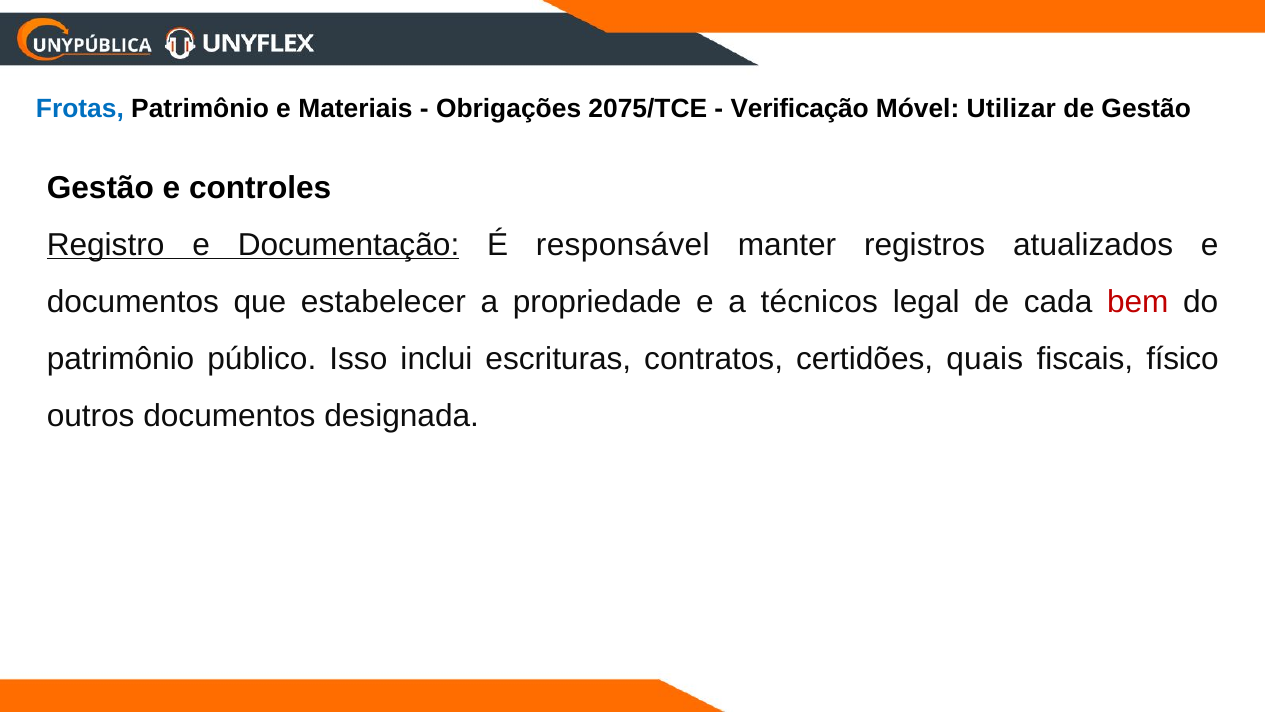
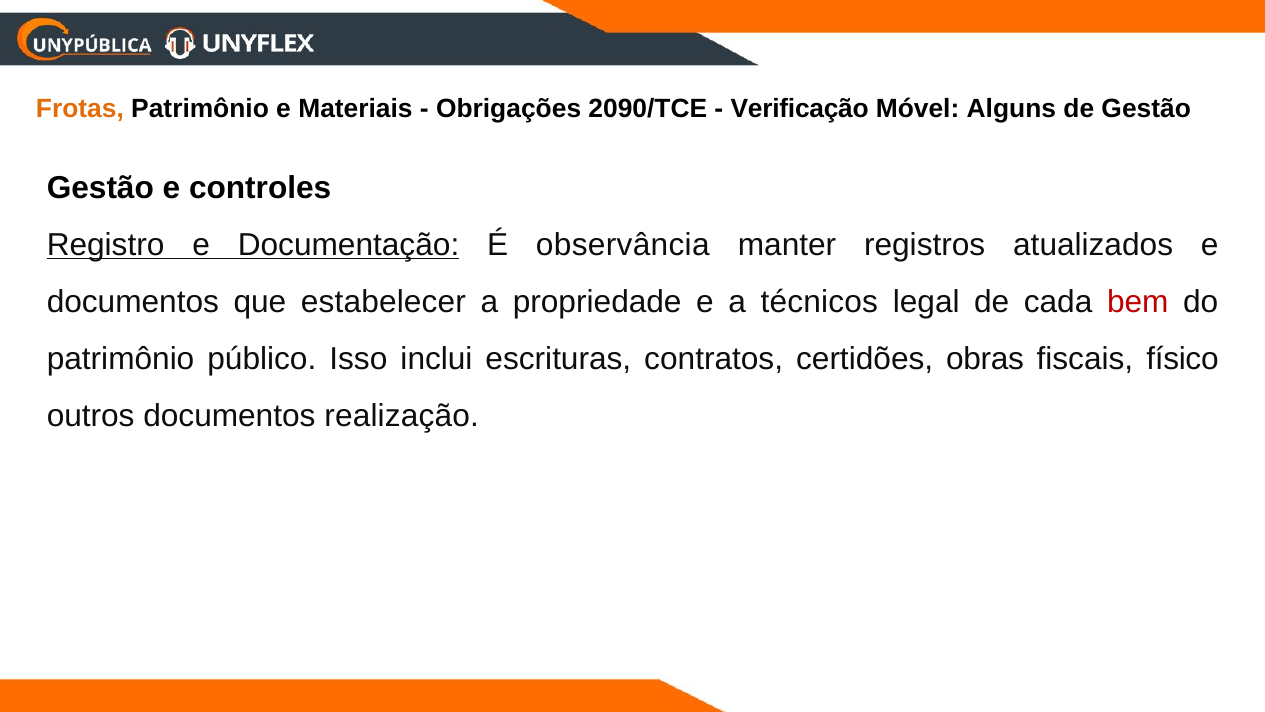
Frotas colour: blue -> orange (80, 109)
2075/TCE: 2075/TCE -> 2090/TCE (648, 109)
Utilizar: Utilizar -> Alguns (1011, 109)
responsável: responsável -> observância (623, 245)
quais: quais -> obras (985, 358)
designada: designada -> realização (402, 415)
